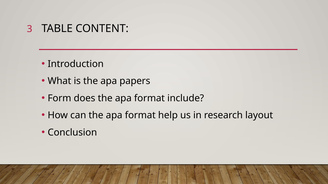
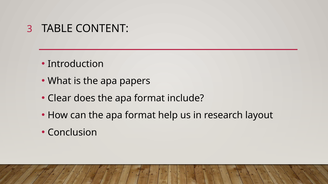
Form: Form -> Clear (59, 98)
